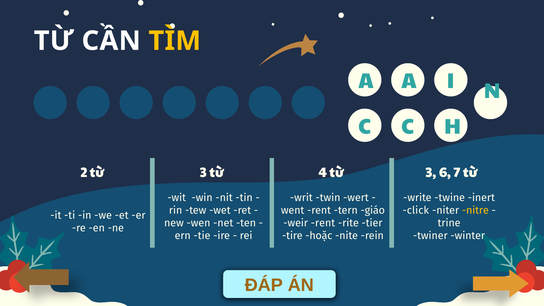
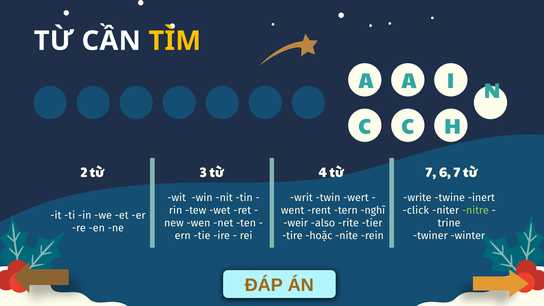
4 từ 3: 3 -> 7 (431, 173)
giáo: giáo -> nghĩ (373, 210)
nitre colour: yellow -> light green (475, 210)
weir rent: rent -> also (323, 223)
